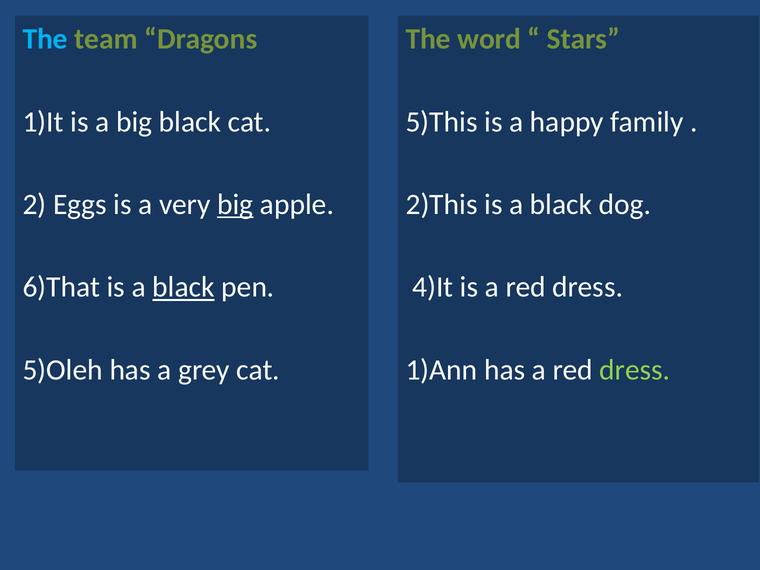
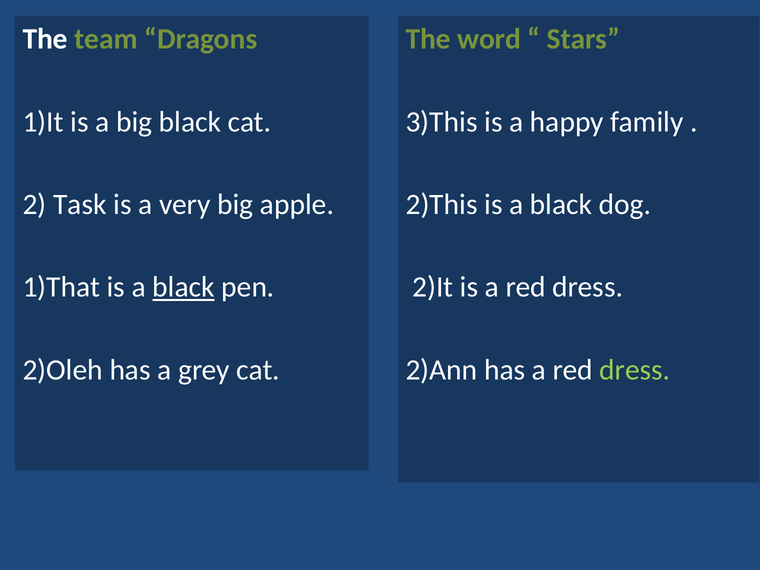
The colour: light blue -> white (45, 39)
5)This: 5)This -> 3)This (442, 122)
Eggs: Eggs -> Task (80, 205)
big underline: present -> none (235, 205)
6)That: 6)That -> 1)That (61, 287)
4)It: 4)It -> 2)It (433, 287)
5)Oleh: 5)Oleh -> 2)Oleh (63, 370)
1)Ann: 1)Ann -> 2)Ann (442, 370)
